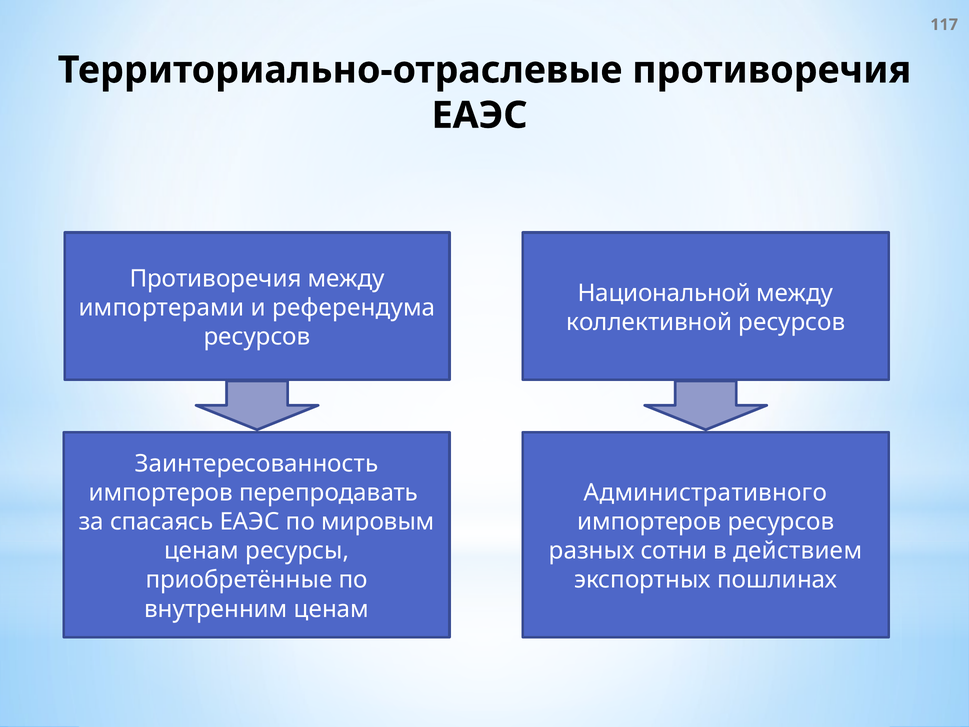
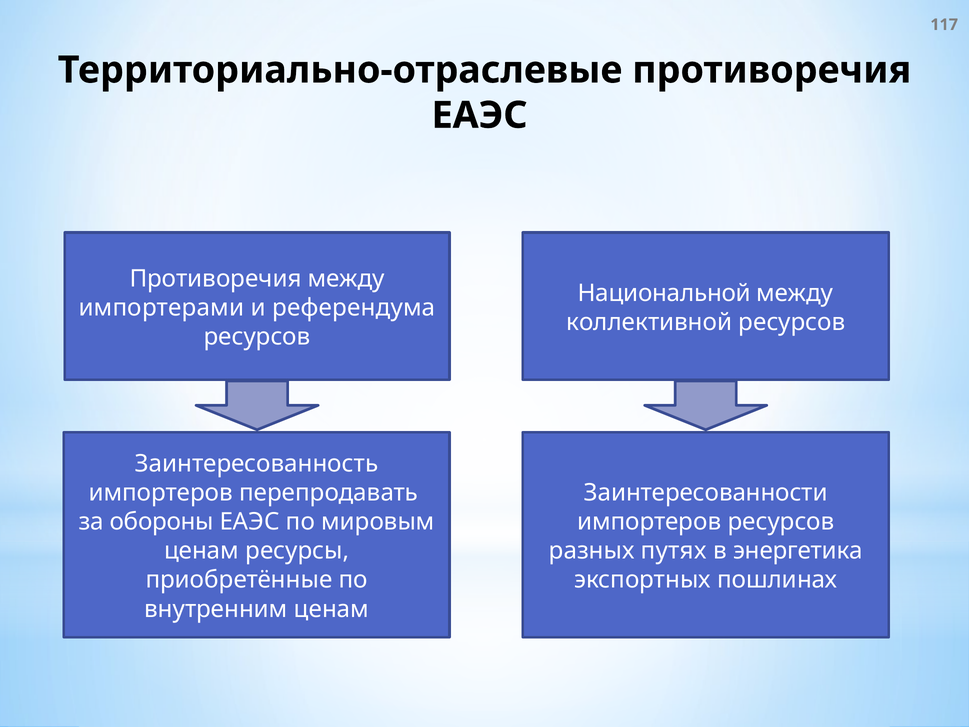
Административного: Административного -> Заинтересованности (706, 493)
спасаясь: спасаясь -> обороны (162, 522)
сотни: сотни -> путях (674, 551)
действием: действием -> энергетика (798, 551)
